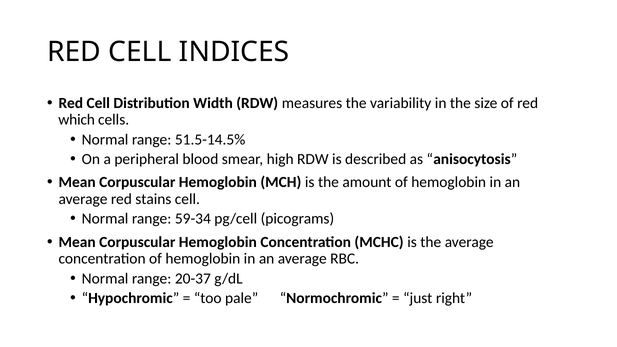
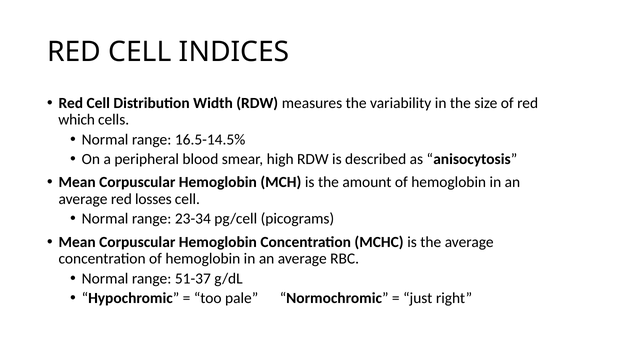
51.5-14.5%: 51.5-14.5% -> 16.5-14.5% (210, 139)
stains: stains -> losses (153, 199)
59-34: 59-34 -> 23-34 (193, 219)
20-37: 20-37 -> 51-37 (193, 278)
